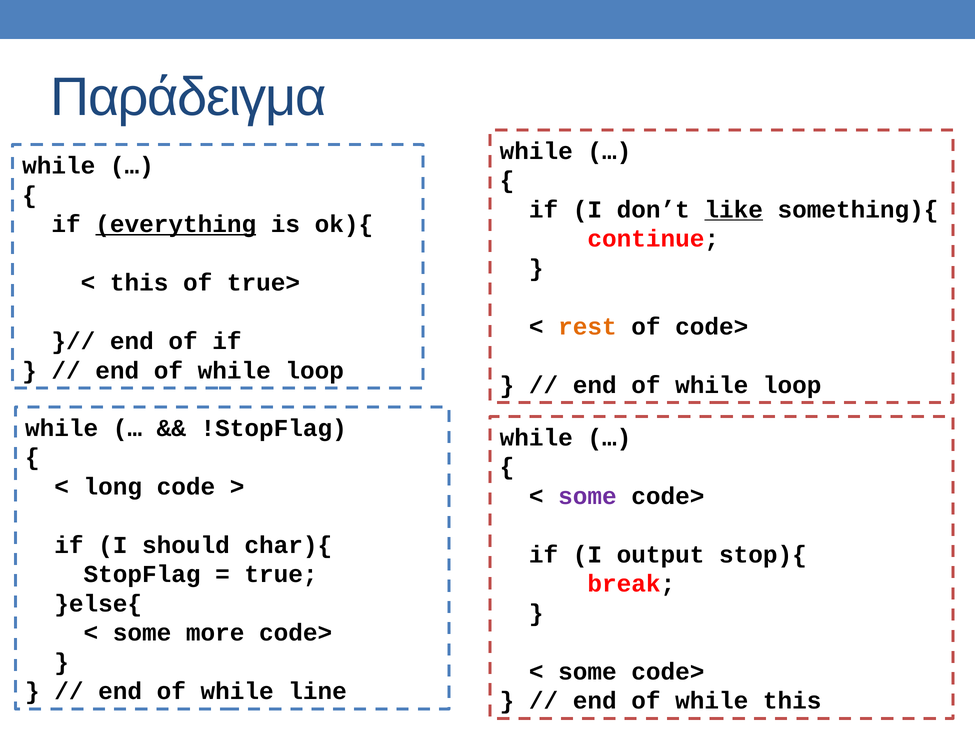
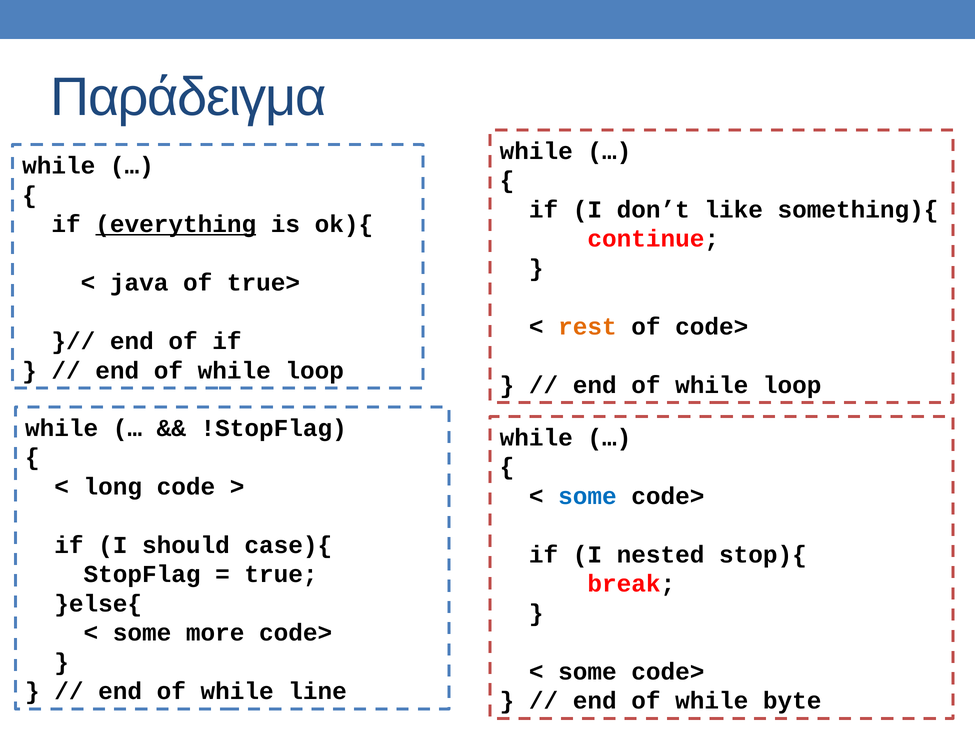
like underline: present -> none (734, 210)
this: this -> java (139, 283)
some colour: purple -> blue (587, 496)
char){: char){ -> case){ (288, 545)
output: output -> nested (661, 555)
while this: this -> byte (792, 701)
